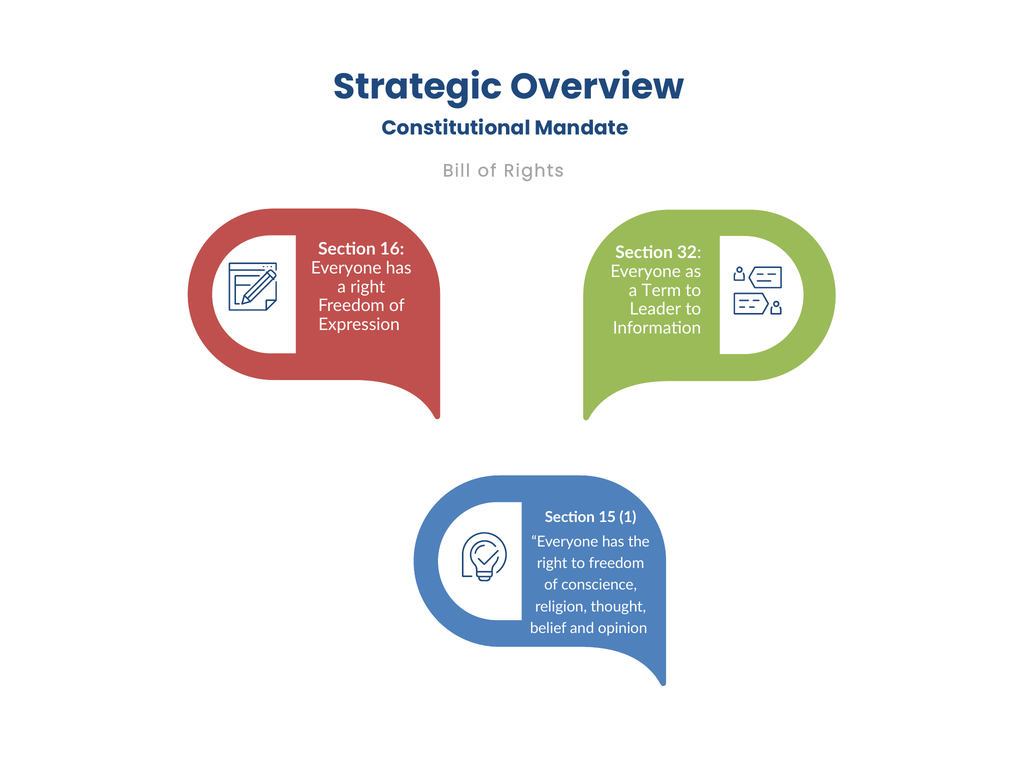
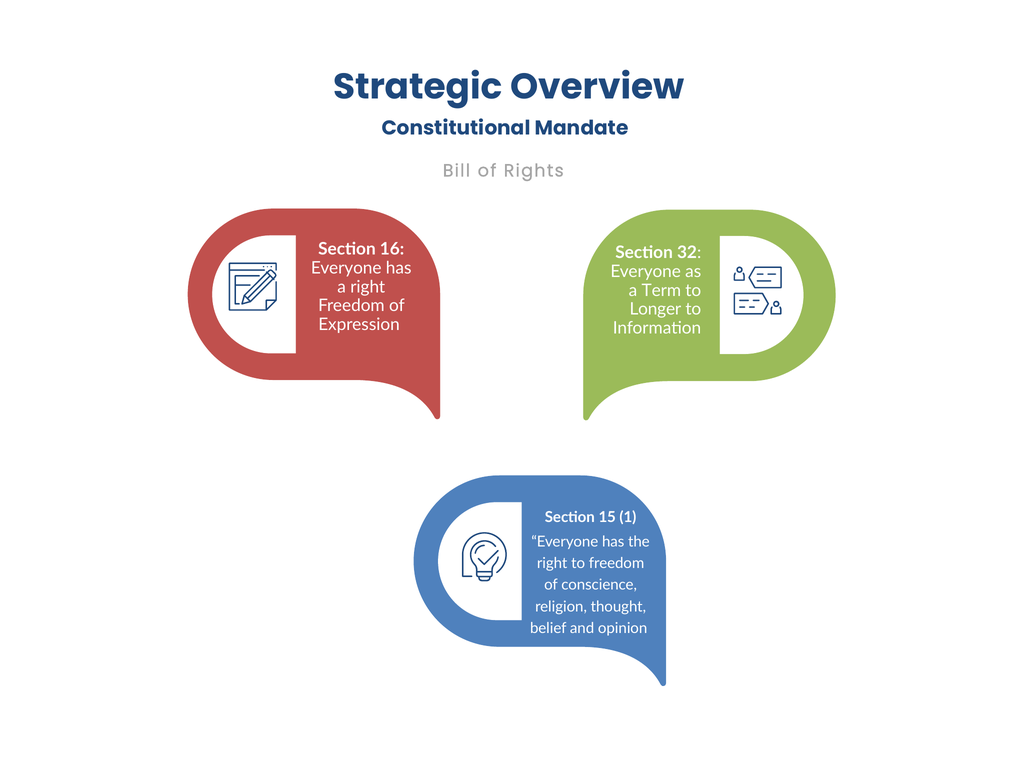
Leader: Leader -> Longer (655, 309)
